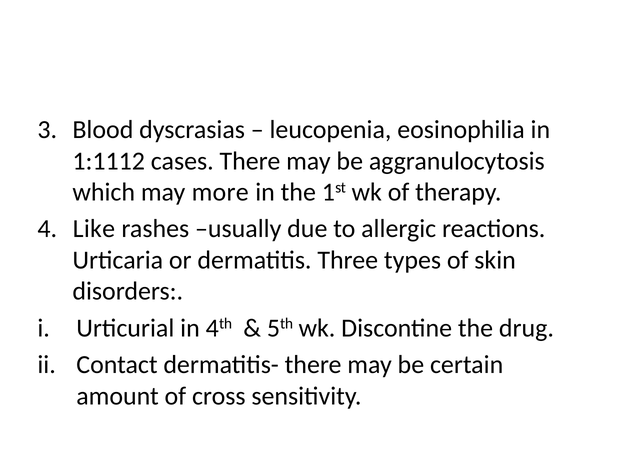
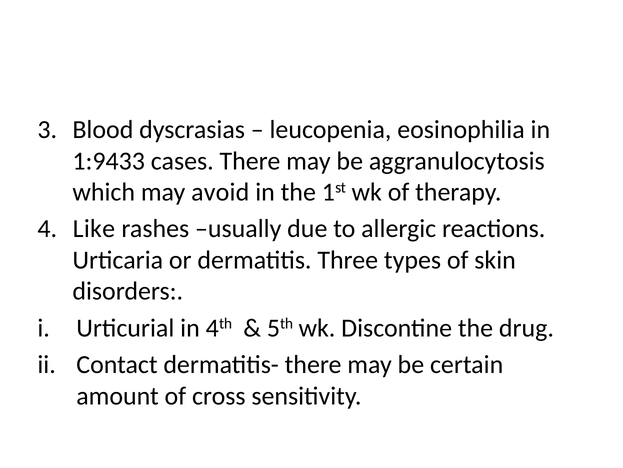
1:1112: 1:1112 -> 1:9433 (109, 161)
more: more -> avoid (220, 192)
